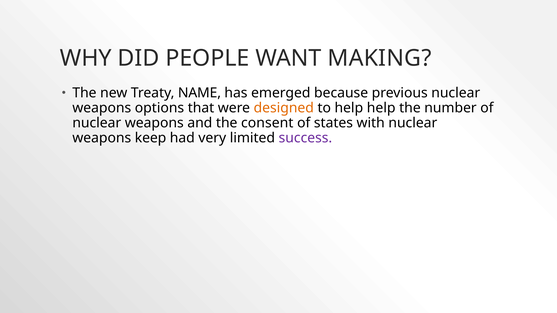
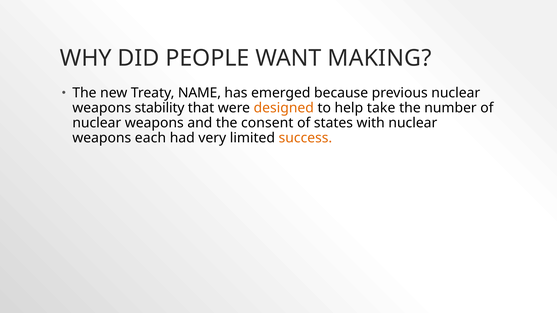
options: options -> stability (160, 108)
help help: help -> take (381, 108)
keep: keep -> each (150, 138)
success colour: purple -> orange (305, 138)
